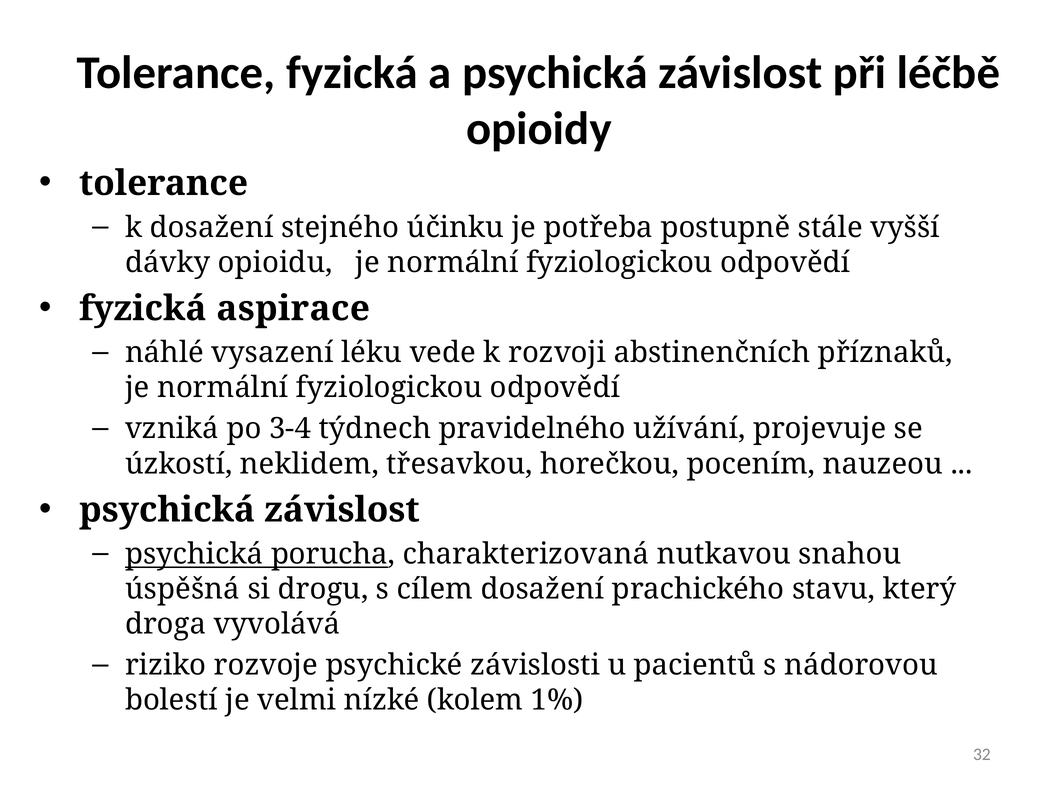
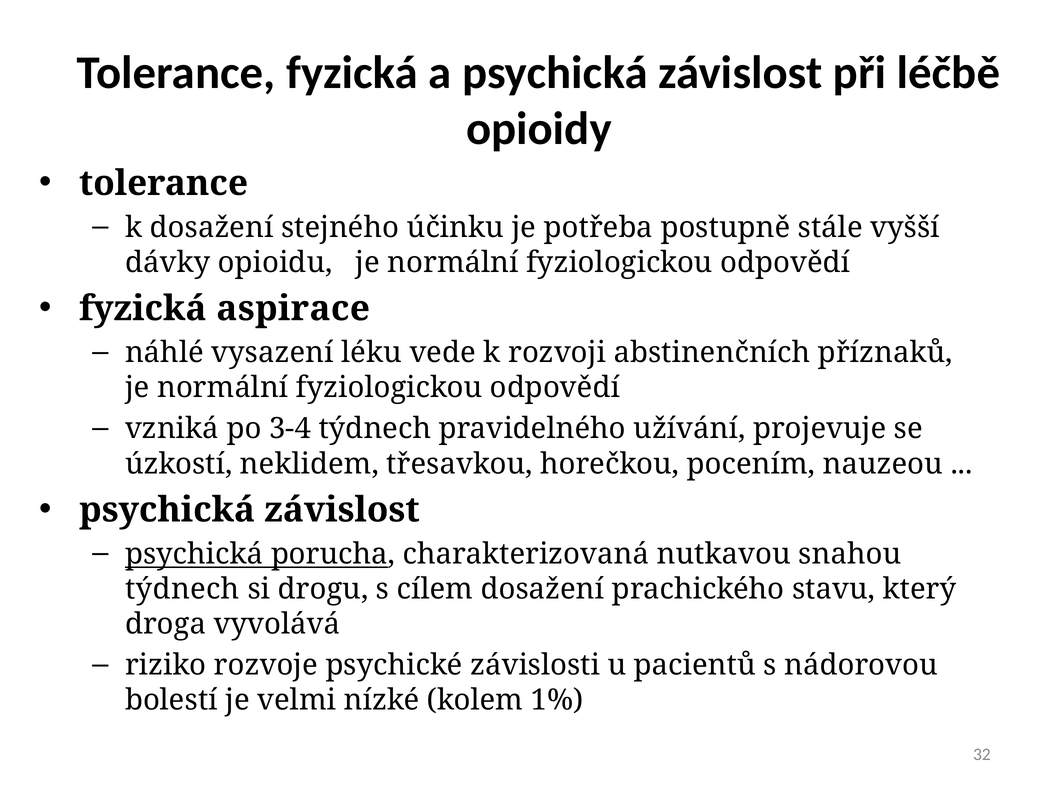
úspěšná: úspěšná -> týdnech (182, 589)
